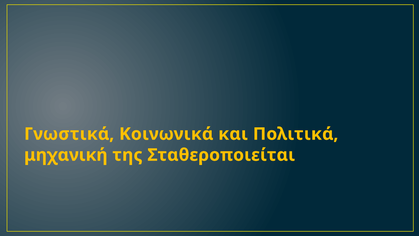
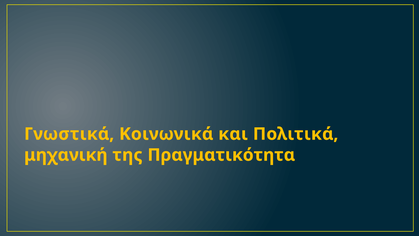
Σταθεροποιείται: Σταθεροποιείται -> Πραγματικότητα (221, 155)
